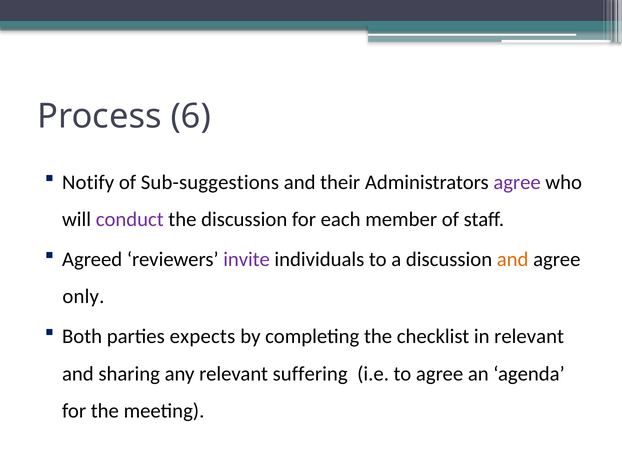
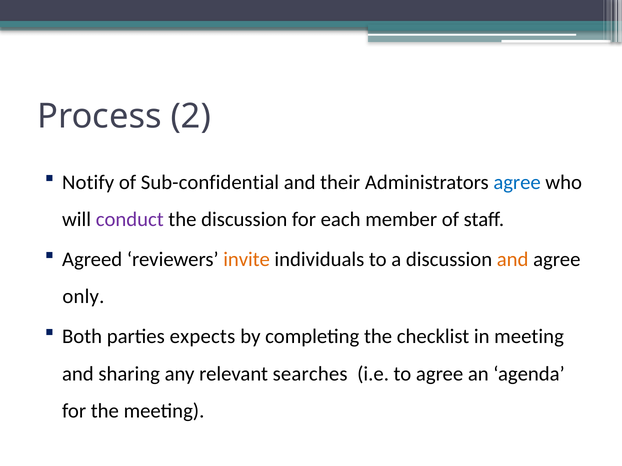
6: 6 -> 2 (191, 116)
Sub-suggestions: Sub-suggestions -> Sub-confidential (210, 182)
agree colour: purple -> blue (517, 182)
invite colour: purple -> orange (247, 260)
in relevant: relevant -> meeting (529, 337)
suffering: suffering -> searches (310, 374)
